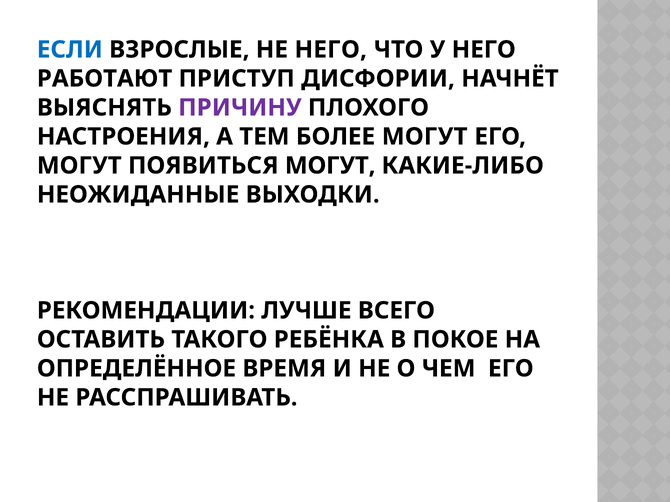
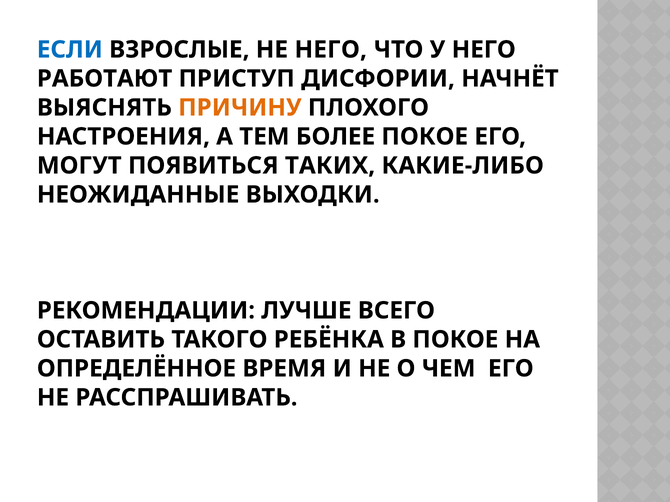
ПРИЧИНУ colour: purple -> orange (240, 108)
БОЛЕЕ МОГУТ: МОГУТ -> ПОКОЕ (425, 137)
ПОЯВИТЬСЯ МОГУТ: МОГУТ -> ТАКИХ (330, 166)
